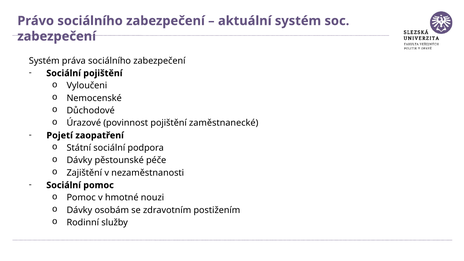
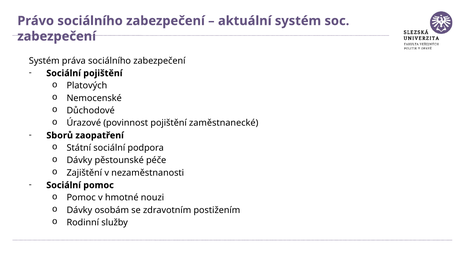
Vyloučeni: Vyloučeni -> Platových (87, 86)
Pojetí: Pojetí -> Sborů (60, 135)
